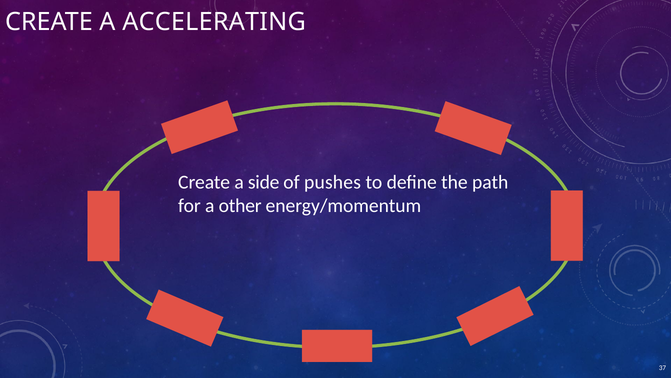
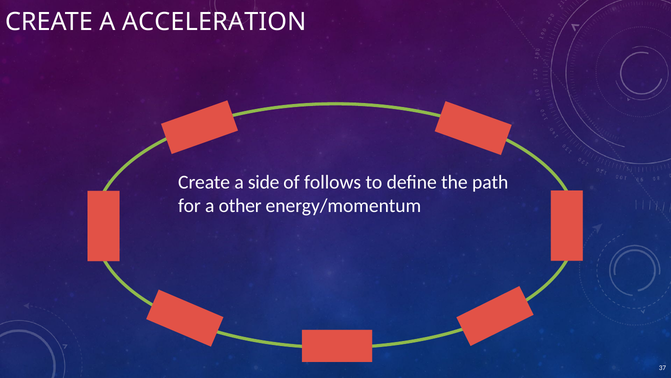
ACCELERATING: ACCELERATING -> ACCELERATION (214, 22)
pushes: pushes -> follows (333, 182)
